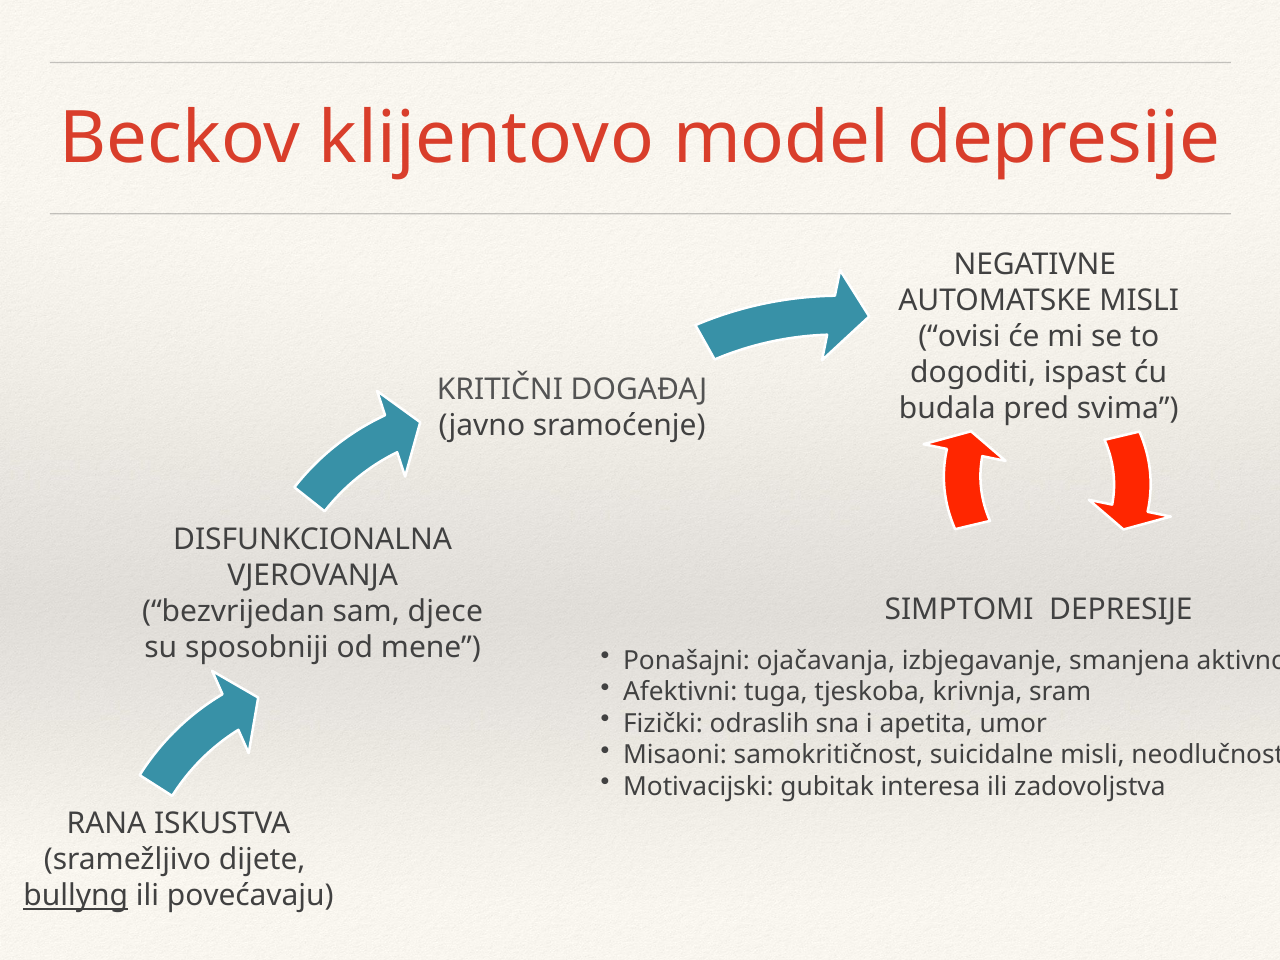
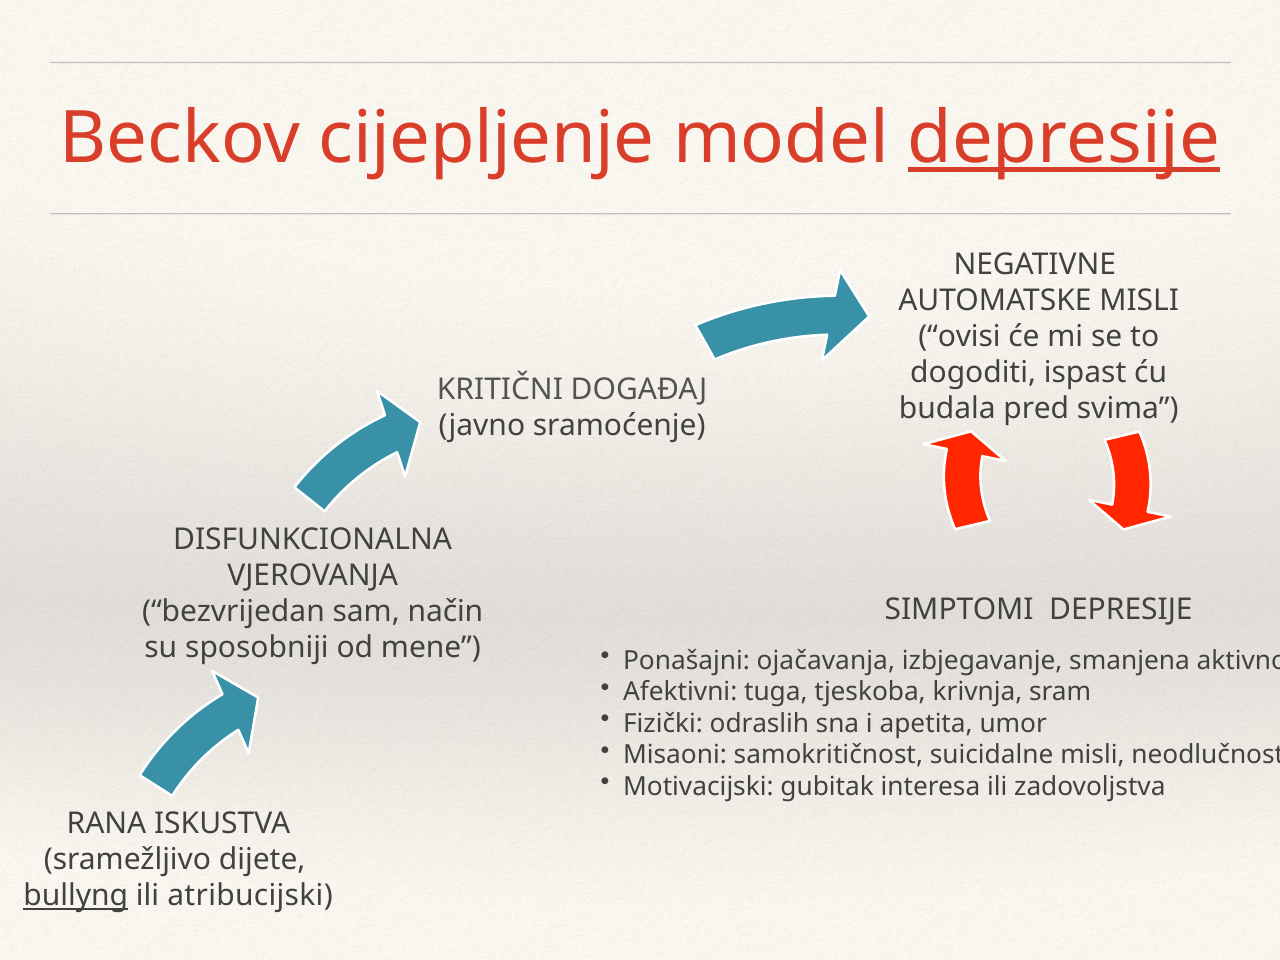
klijentovo: klijentovo -> cijepljenje (487, 138)
depresije underline: none -> present (1064, 138)
djece: djece -> način (445, 611)
povećavaju: povećavaju -> atribucijski (250, 896)
